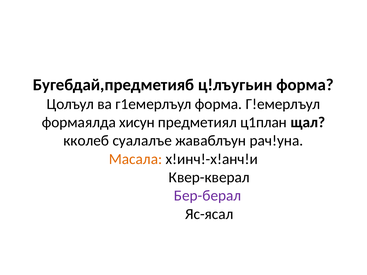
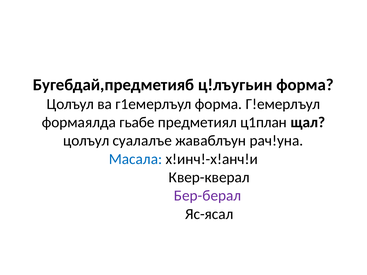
хисун: хисун -> гьабе (137, 122)
кколеб: кколеб -> цолъул (86, 141)
Масала colour: orange -> blue (136, 159)
